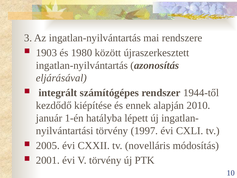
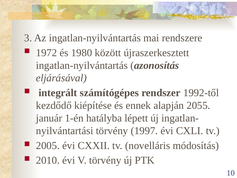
1903: 1903 -> 1972 (46, 53)
1944-től: 1944-től -> 1992-től (201, 93)
2010: 2010 -> 2055 (198, 105)
2001: 2001 -> 2010 (48, 160)
